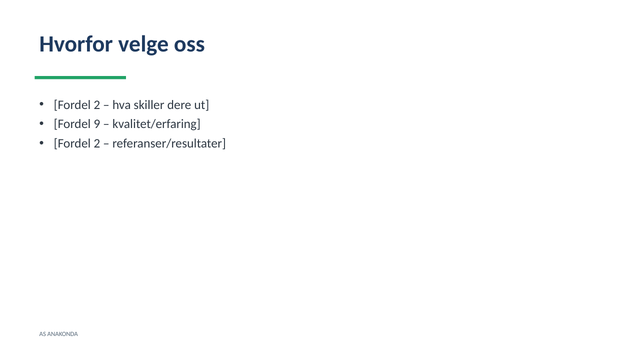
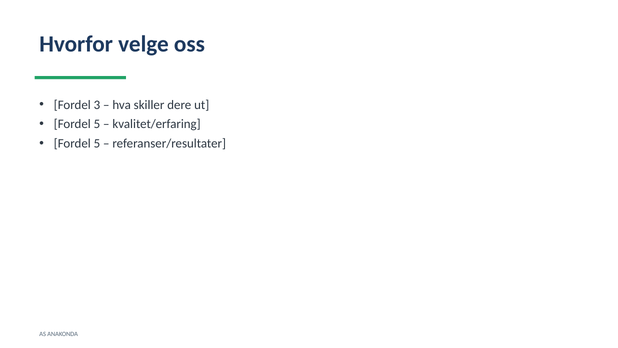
2: 2 -> 3 (97, 105)
9: 9 -> 5 (97, 124)
2: 2 -> 5 (97, 143)
